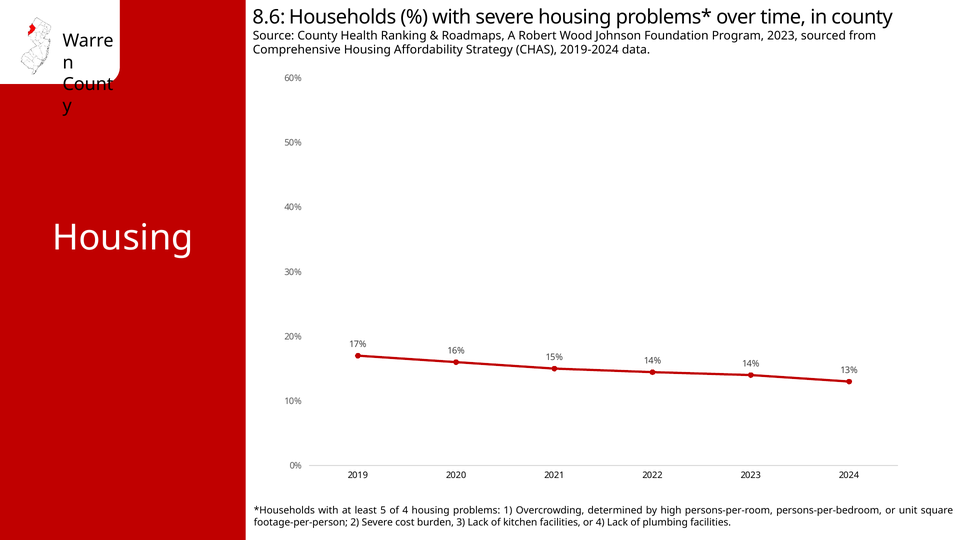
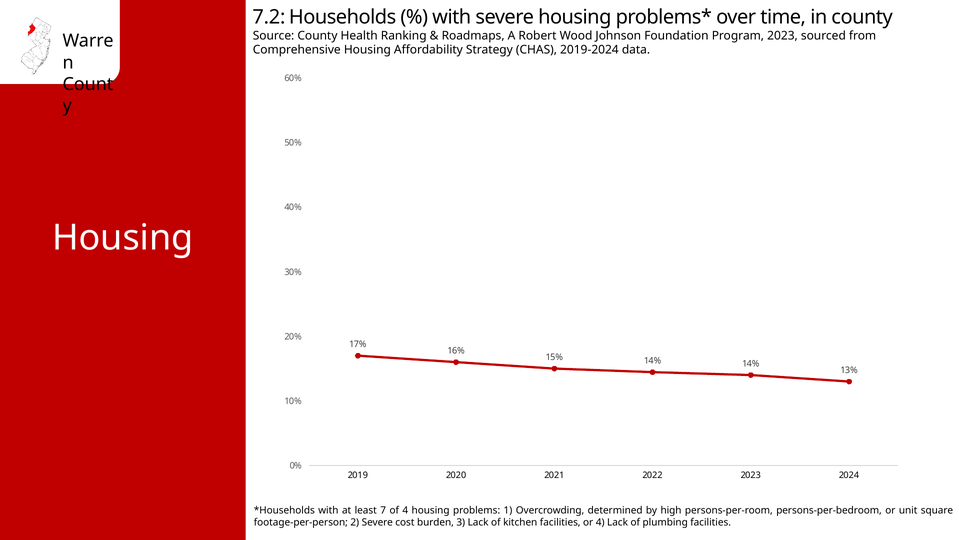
8.6: 8.6 -> 7.2 (269, 17)
5: 5 -> 7 (383, 510)
